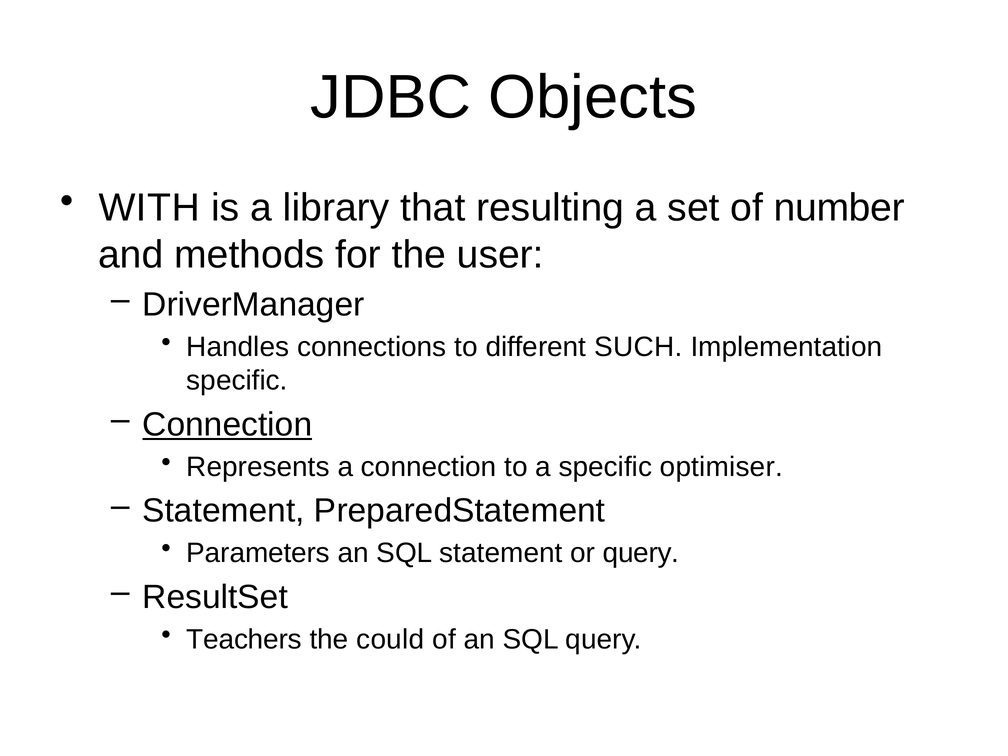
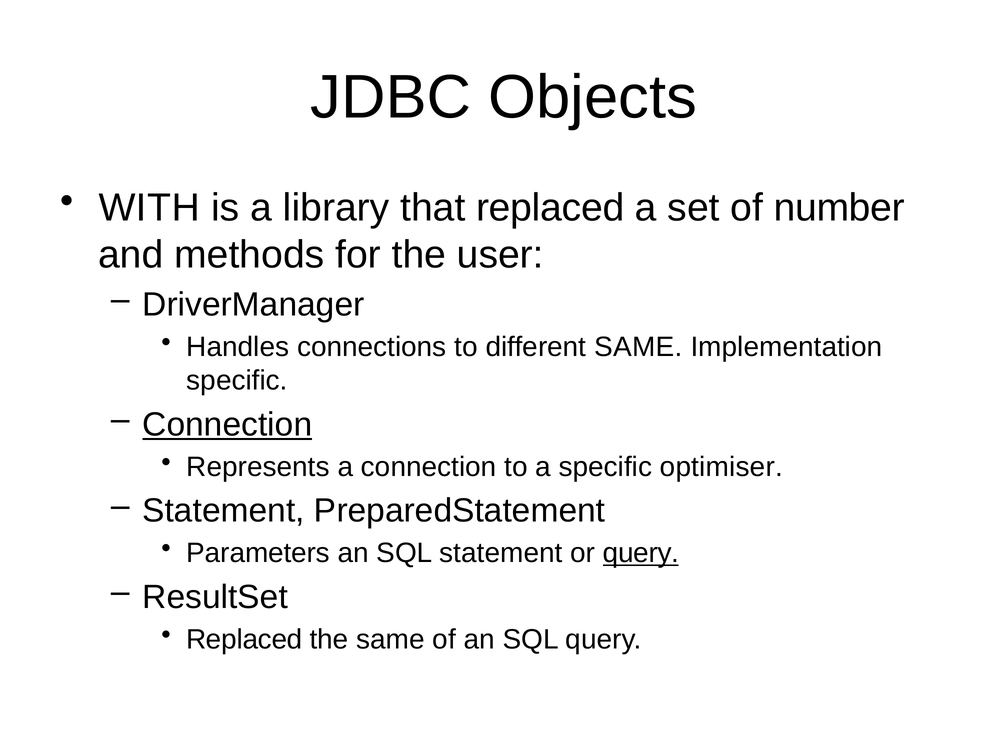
that resulting: resulting -> replaced (550, 208)
different SUCH: SUCH -> SAME (638, 347)
query underline: none -> present (641, 553)
Teachers: Teachers -> Replaced (244, 639)
the could: could -> same (390, 639)
